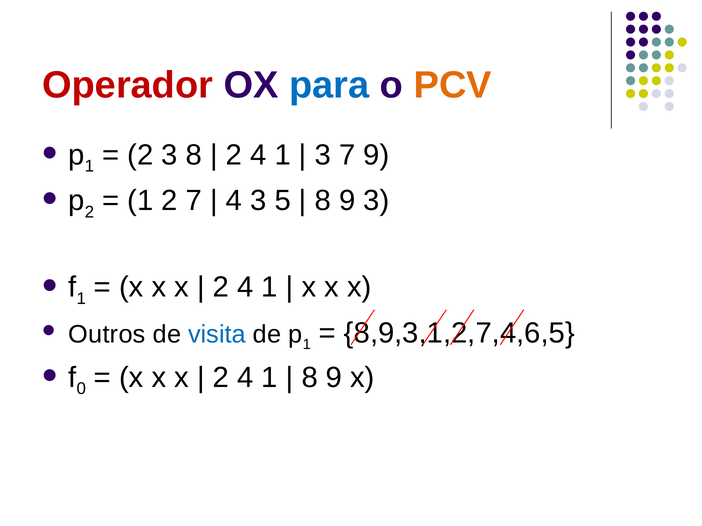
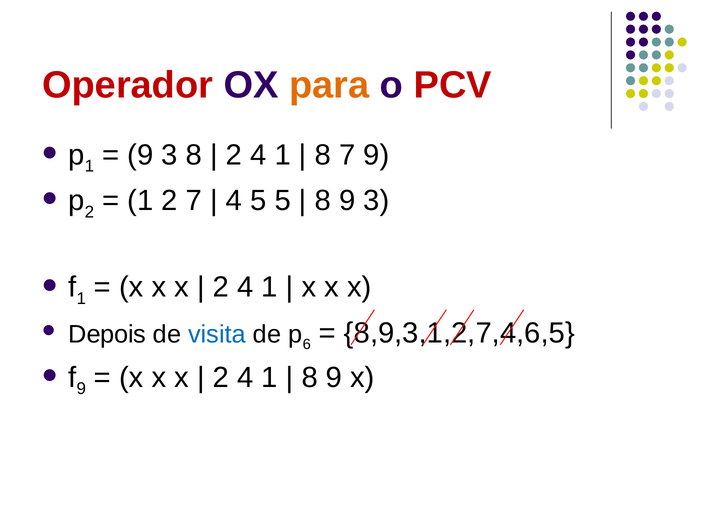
para colour: blue -> orange (329, 85)
PCV colour: orange -> red (453, 85)
2: 2 -> 9 (140, 155)
3: 3 -> 8 (323, 155)
4 3: 3 -> 5 (258, 201)
Outros: Outros -> Depois (107, 335)
1: 1 -> 6 (307, 345)
0: 0 -> 9 (81, 389)
